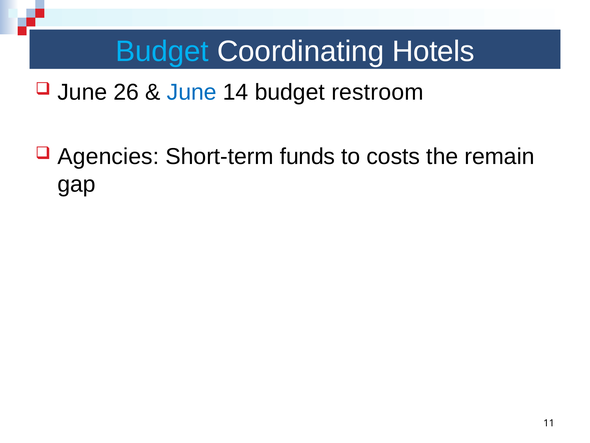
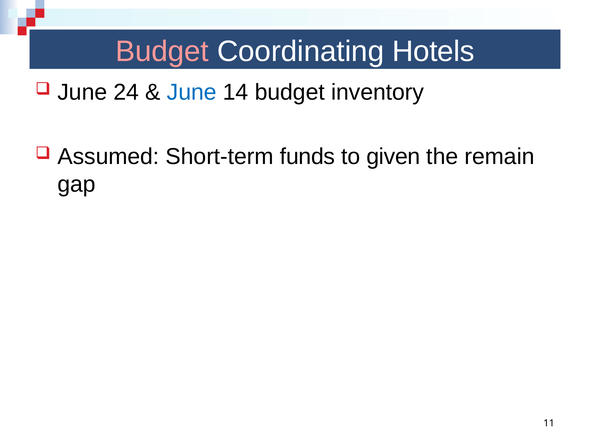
Budget colour: light blue -> pink (162, 51)
26: 26 -> 24 (126, 92)
restroom: restroom -> inventory (378, 92)
Agencies: Agencies -> Assumed (108, 156)
costs: costs -> given (393, 156)
